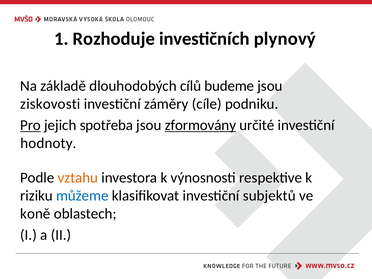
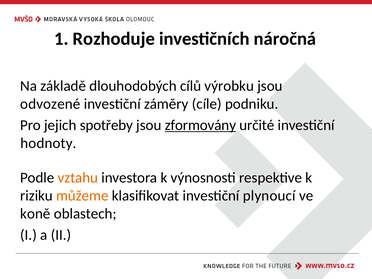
plynový: plynový -> náročná (285, 39)
budeme: budeme -> výrobku (229, 86)
ziskovosti: ziskovosti -> odvozené (50, 104)
Pro underline: present -> none (31, 125)
spotřeba: spotřeba -> spotřeby (106, 125)
můžeme colour: blue -> orange (82, 196)
subjektů: subjektů -> plynoucí (269, 196)
